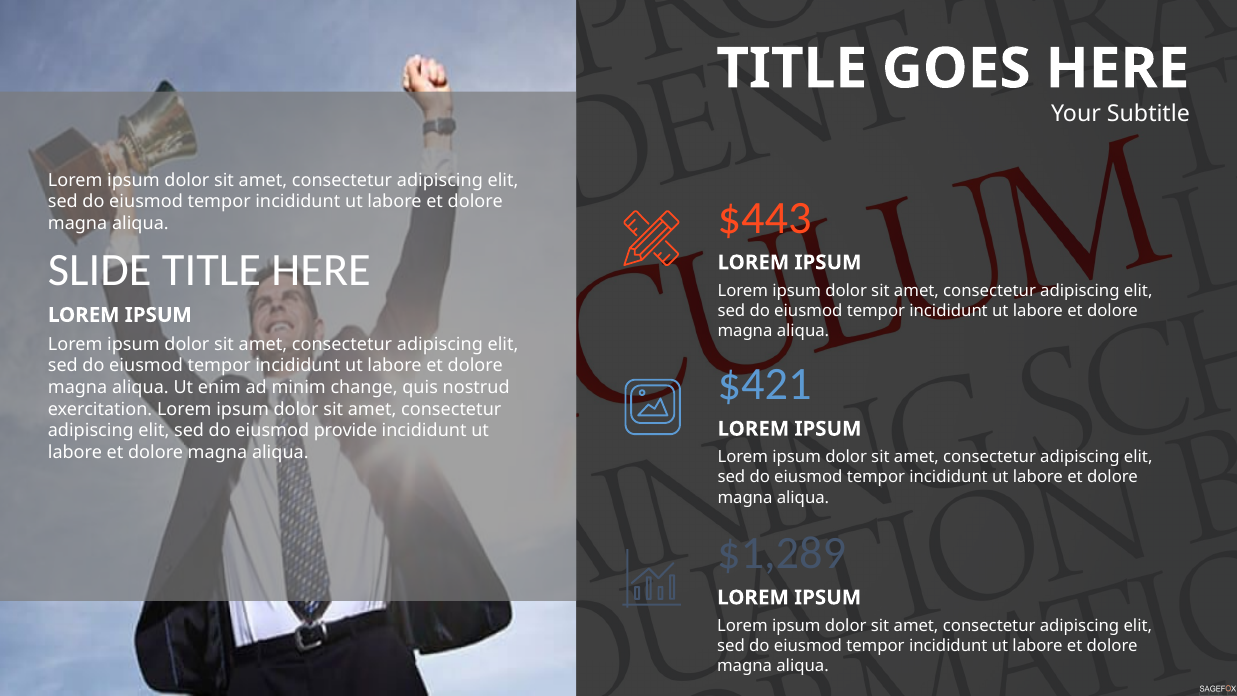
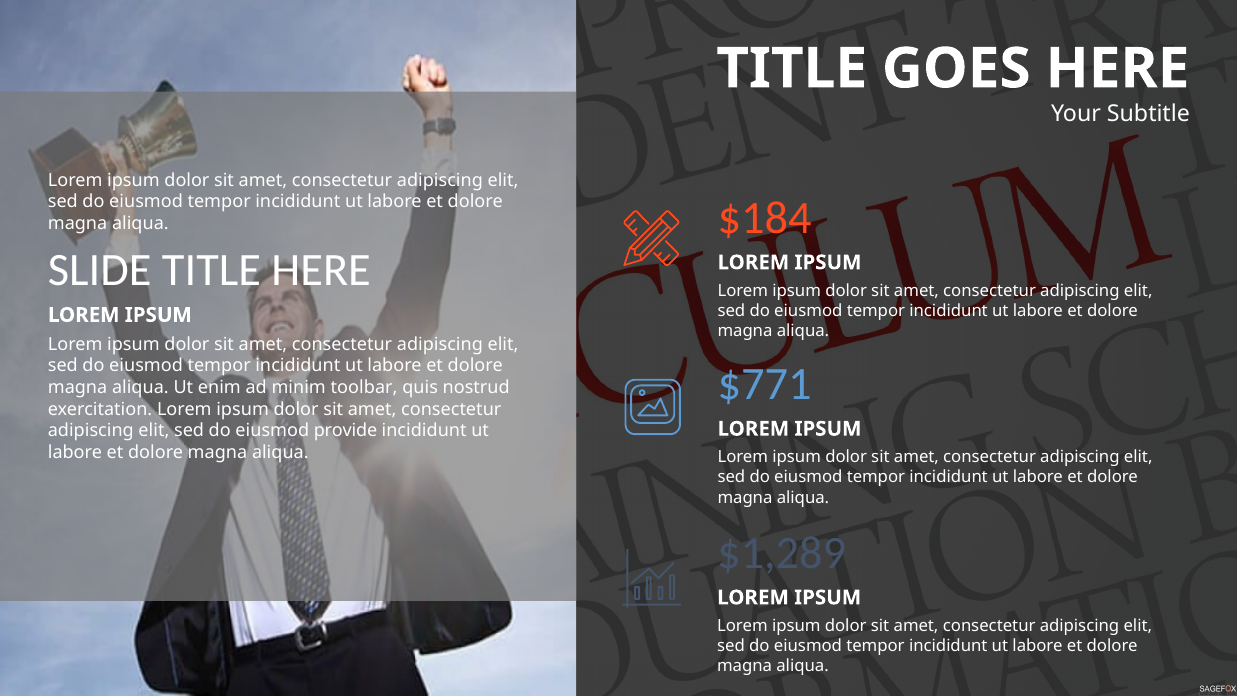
$443: $443 -> $184 (765, 218)
$421: $421 -> $771 (765, 384)
change: change -> toolbar (364, 387)
